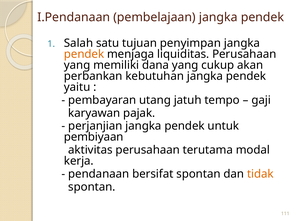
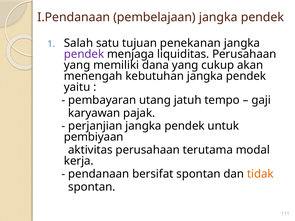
penyimpan: penyimpan -> penekanan (190, 43)
pendek colour: orange -> purple (84, 54)
perbankan: perbankan -> menengah (93, 76)
